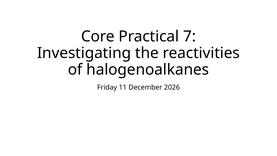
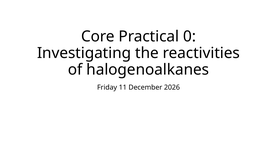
7: 7 -> 0 (190, 36)
